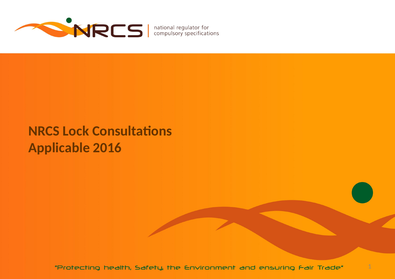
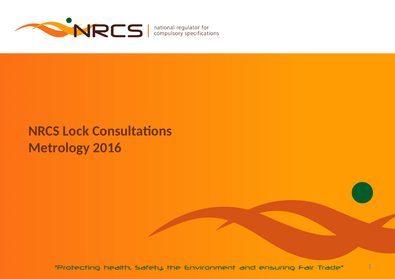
Applicable: Applicable -> Metrology (59, 148)
